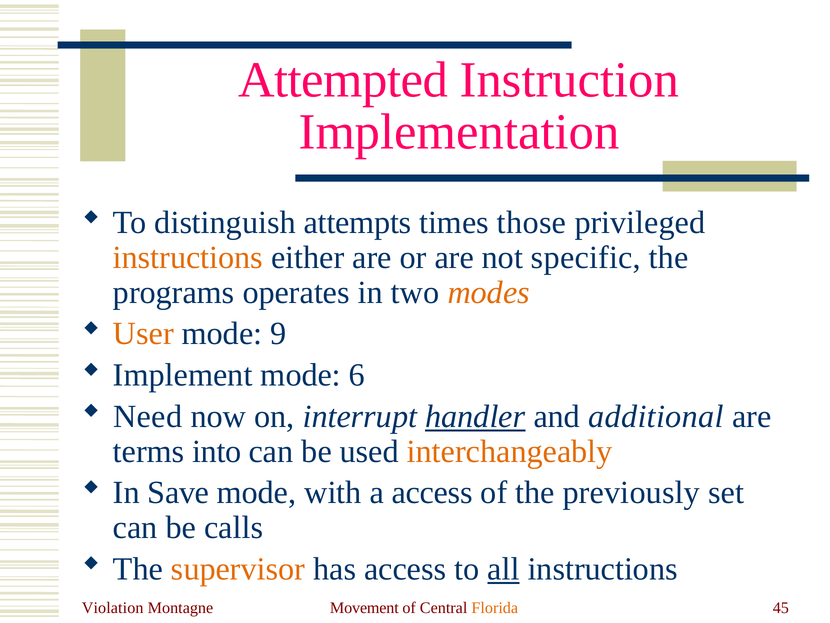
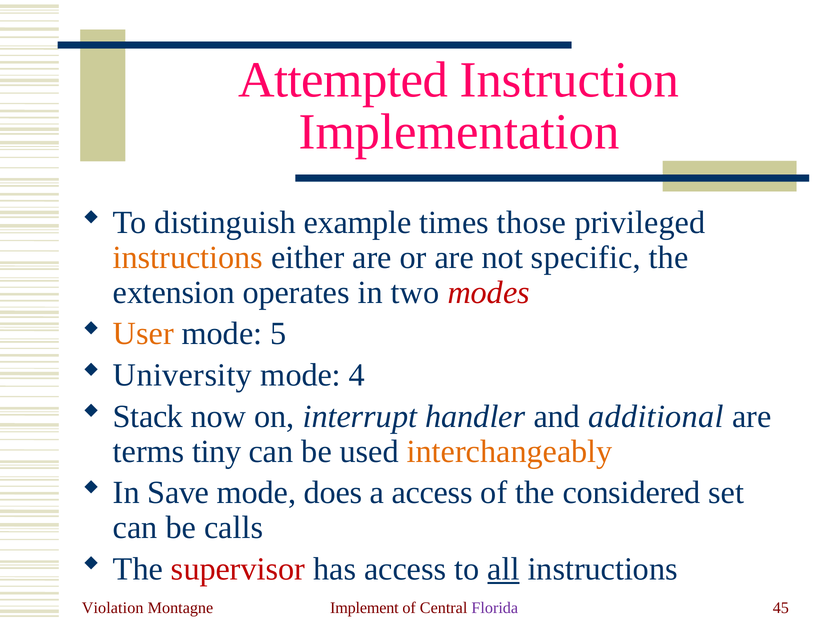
attempts: attempts -> example (358, 222)
programs: programs -> extension (174, 292)
modes colour: orange -> red (489, 292)
9: 9 -> 5 (278, 334)
Implement: Implement -> University (183, 375)
6: 6 -> 4 (357, 375)
Need: Need -> Stack (148, 416)
handler underline: present -> none (475, 416)
into: into -> tiny (217, 451)
with: with -> does (333, 492)
previously: previously -> considered (631, 492)
supervisor colour: orange -> red (238, 569)
Movement: Movement -> Implement (364, 608)
Florida colour: orange -> purple (495, 608)
